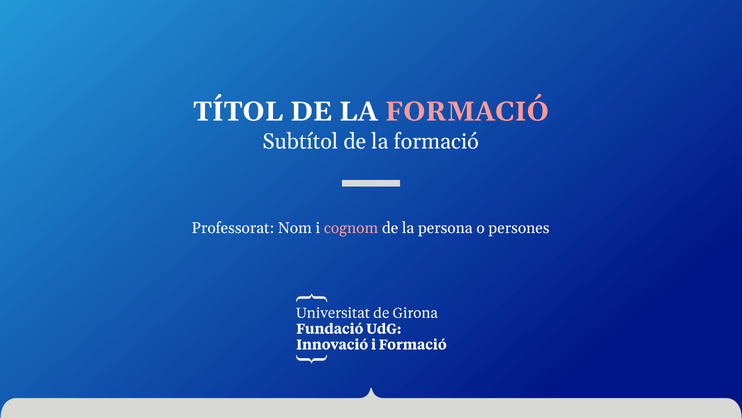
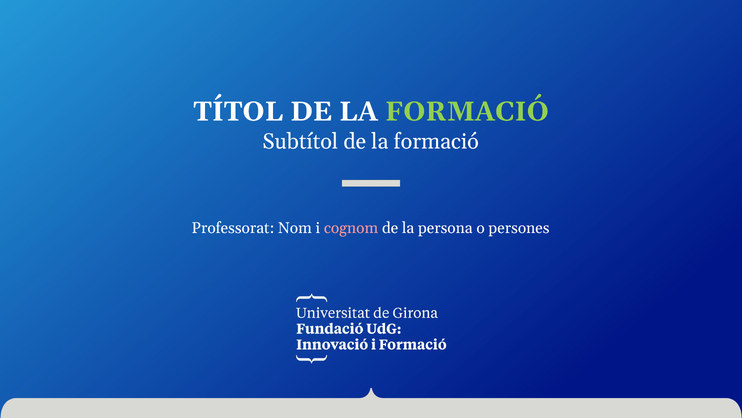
FORMACIÓ colour: pink -> light green (467, 111)
